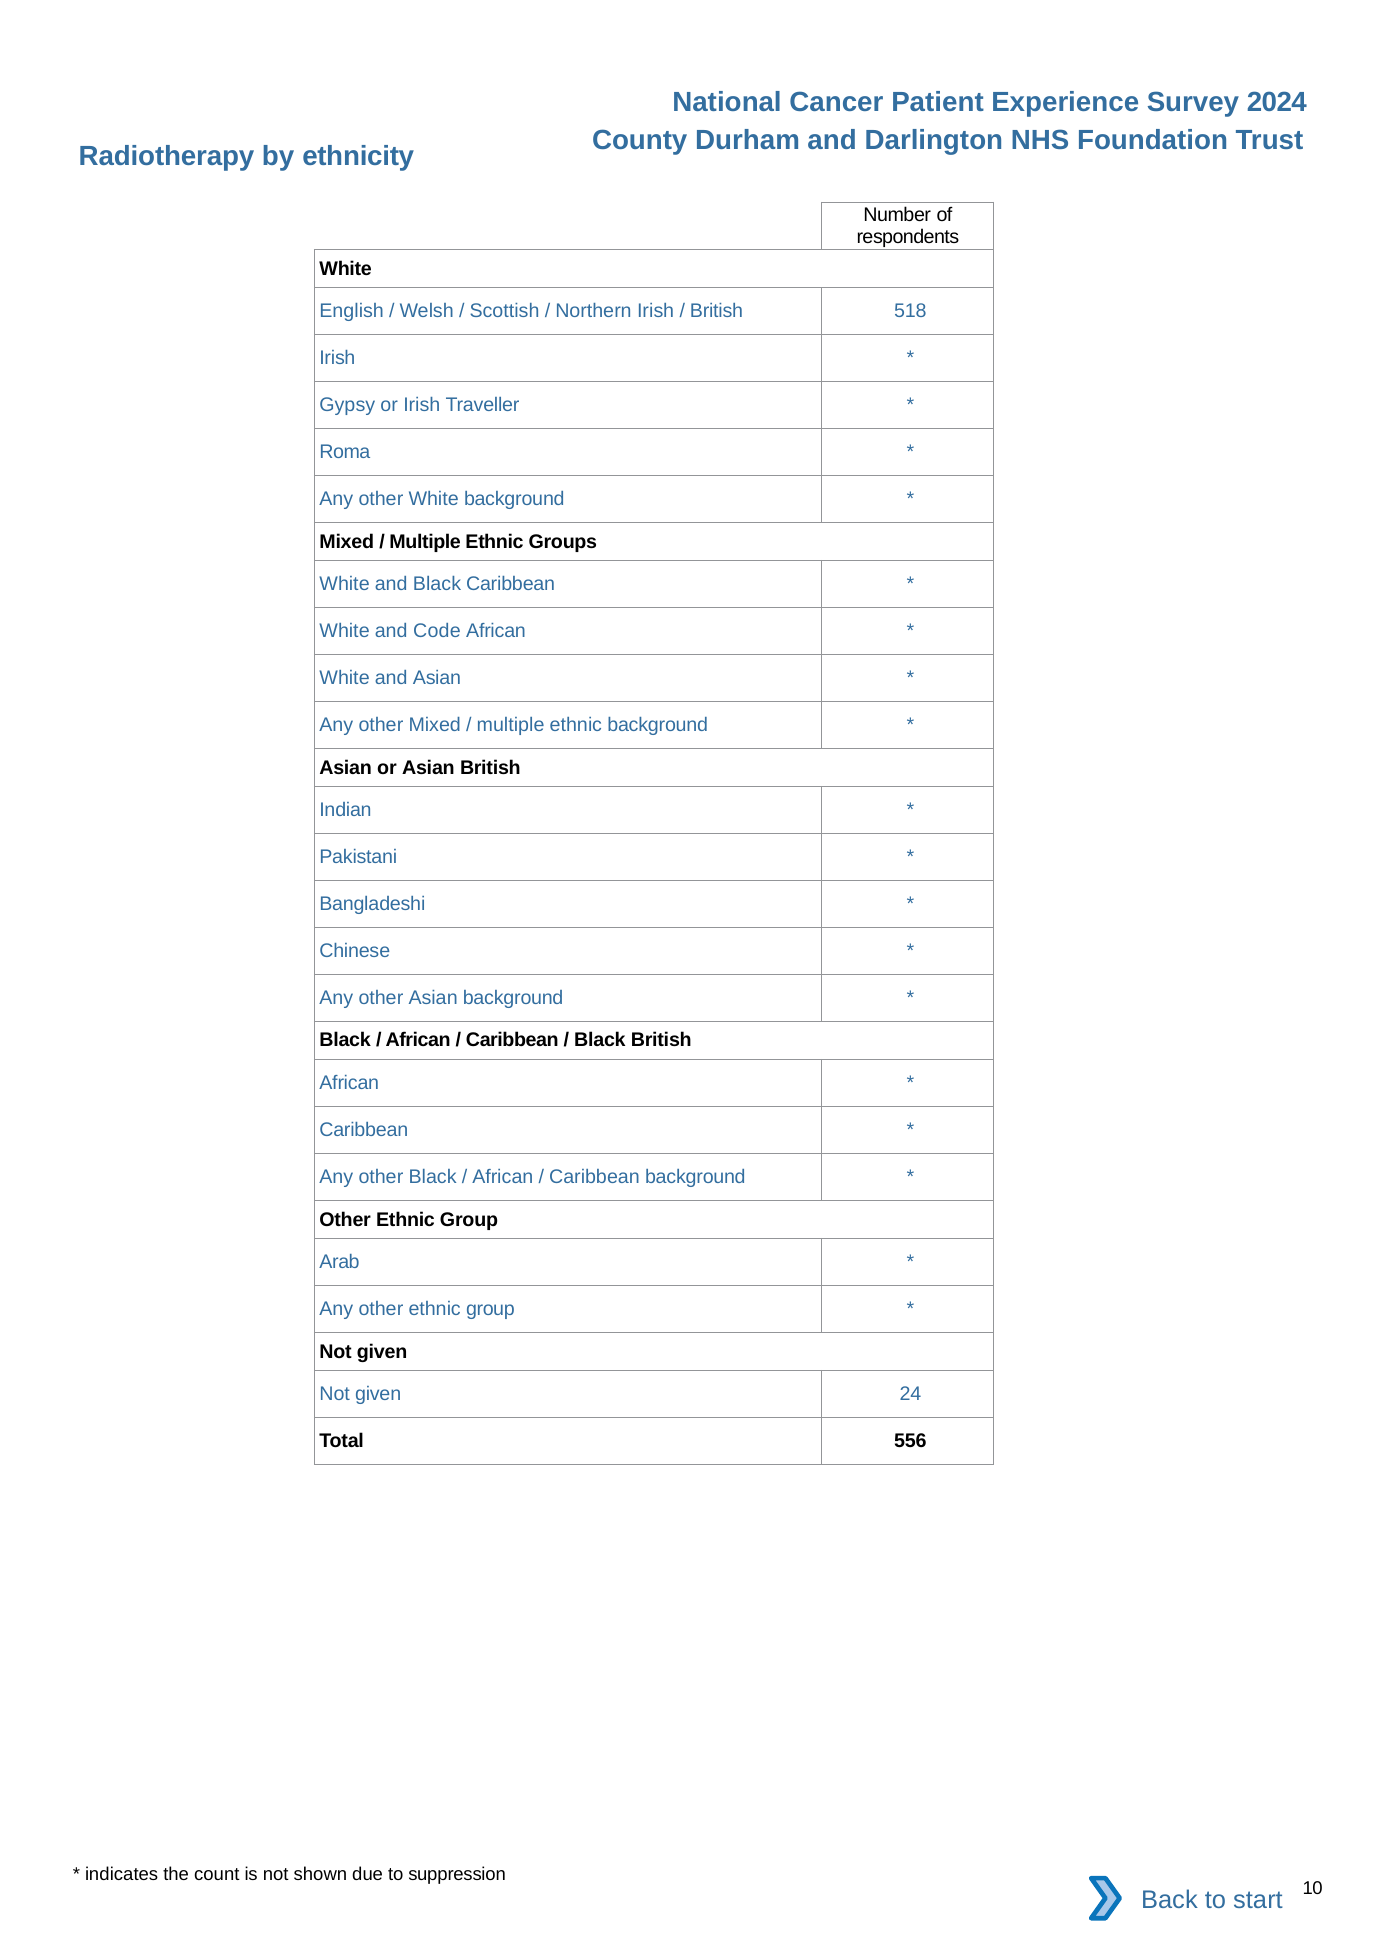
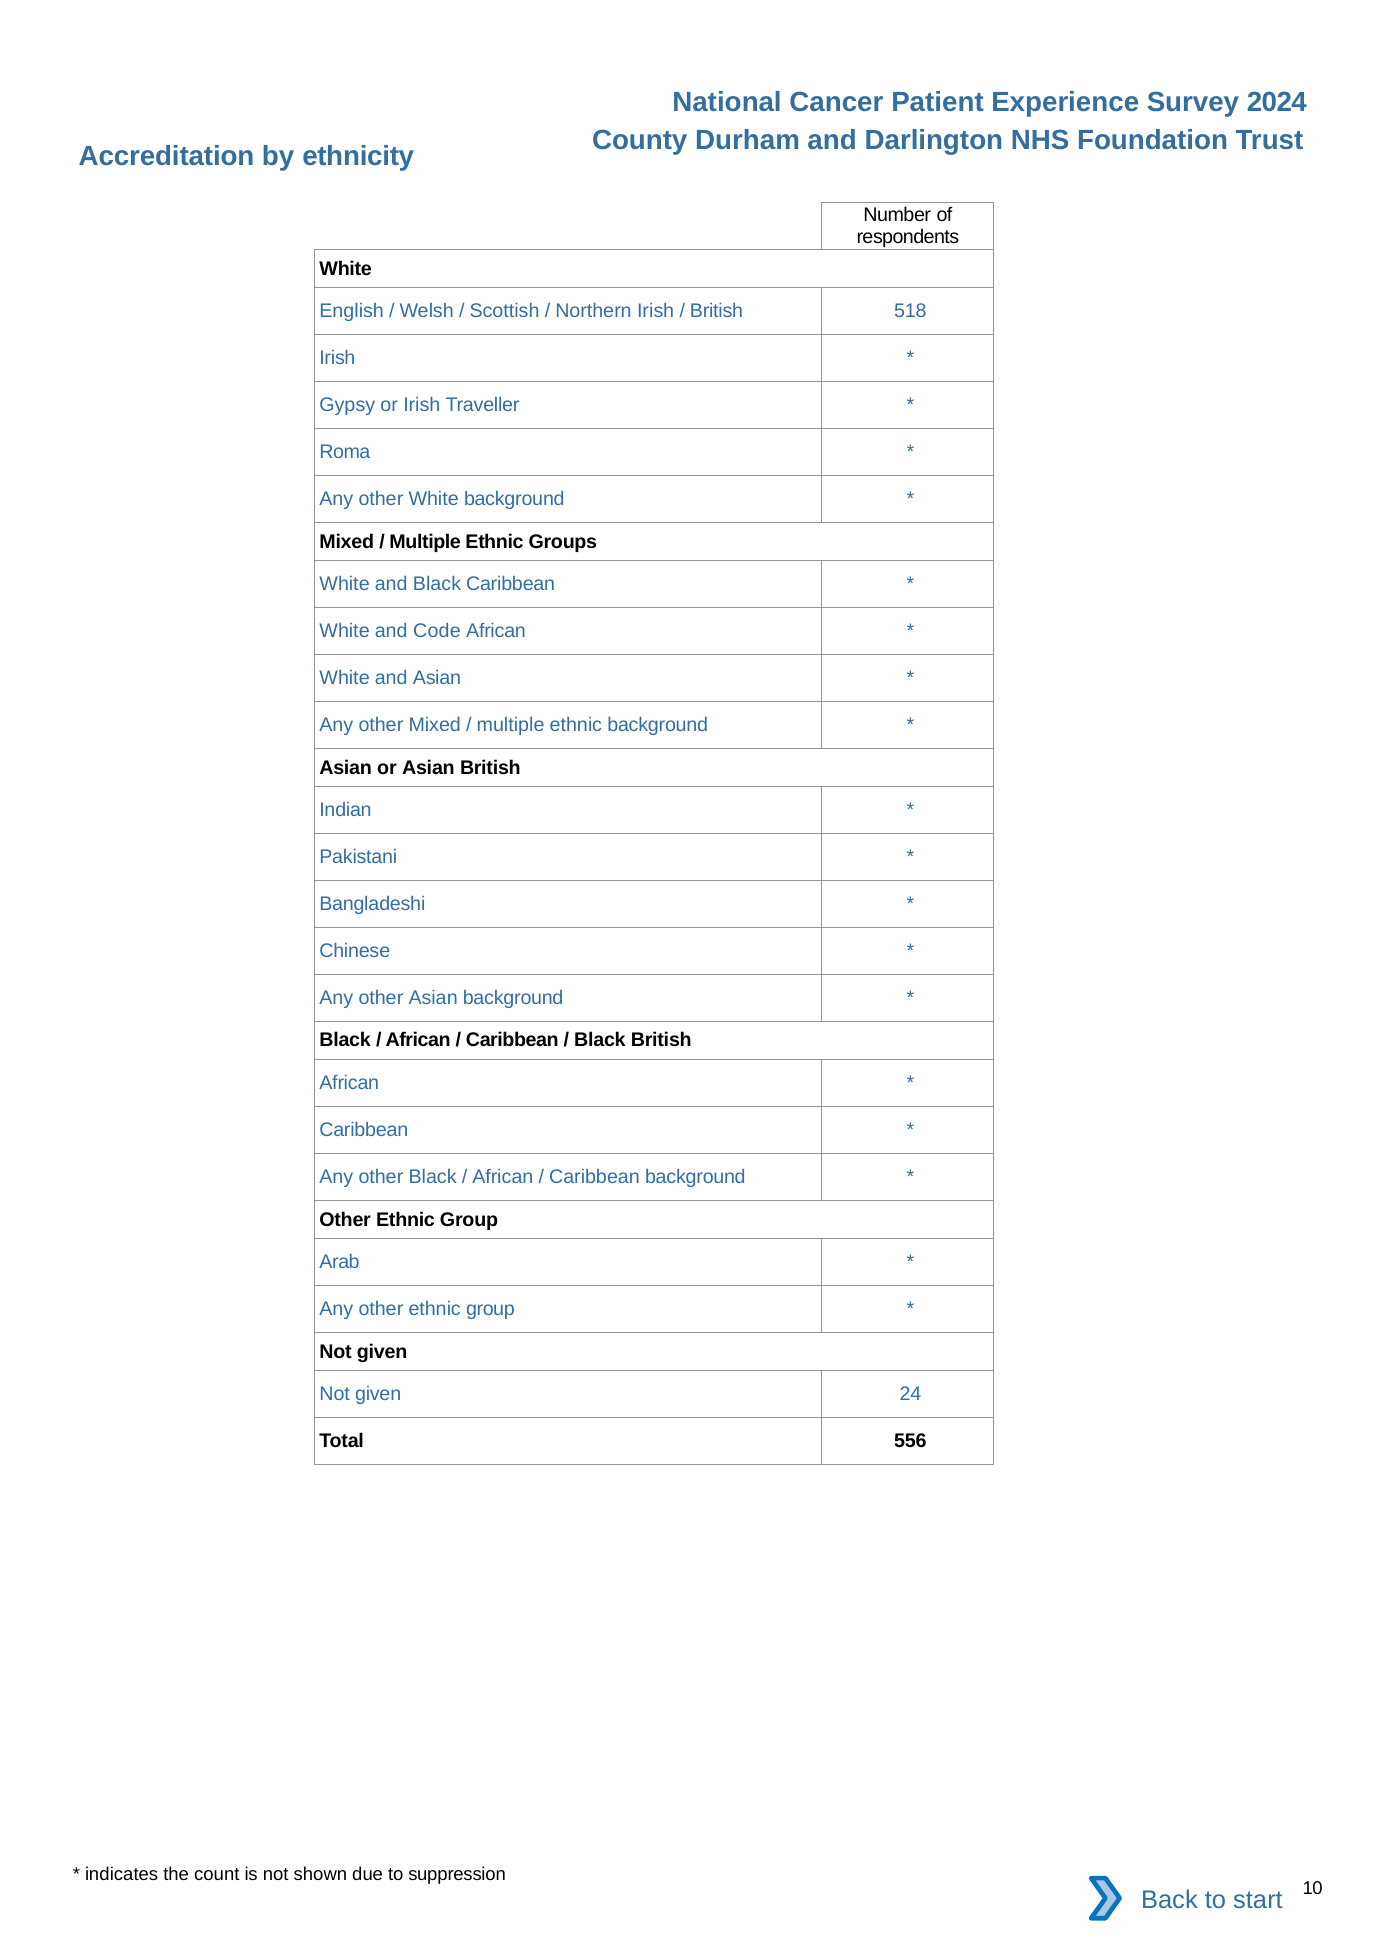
Radiotherapy: Radiotherapy -> Accreditation (167, 157)
